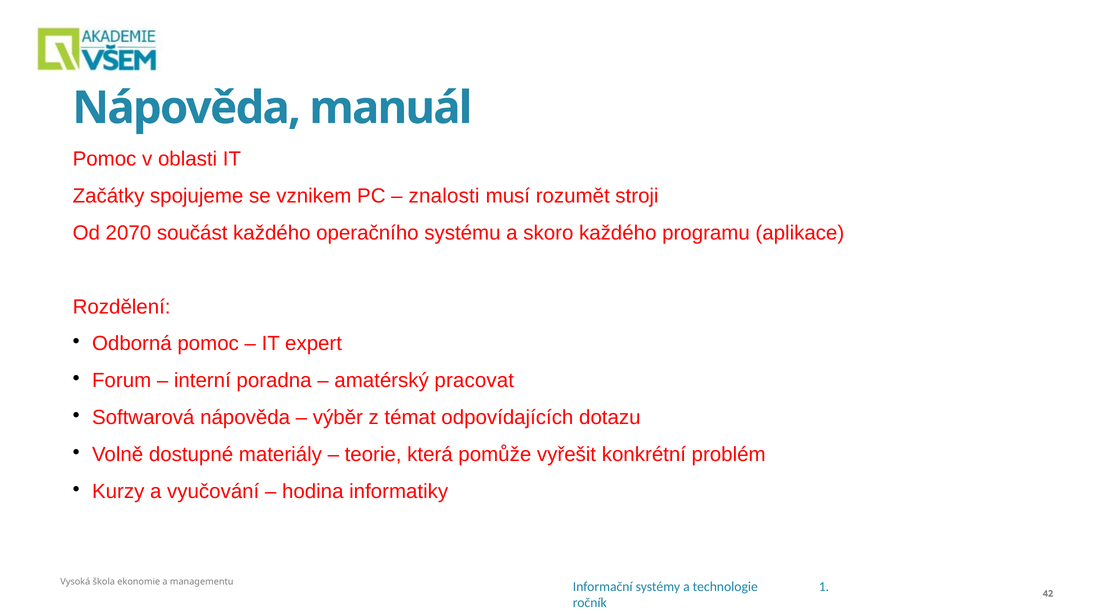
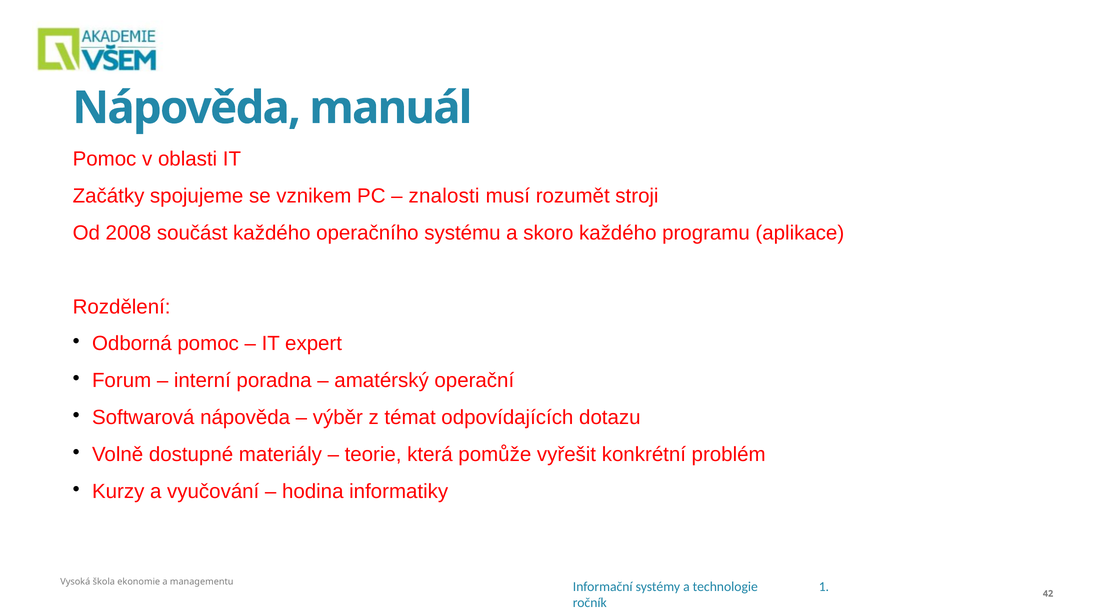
2070: 2070 -> 2008 (128, 233)
pracovat: pracovat -> operační (474, 380)
